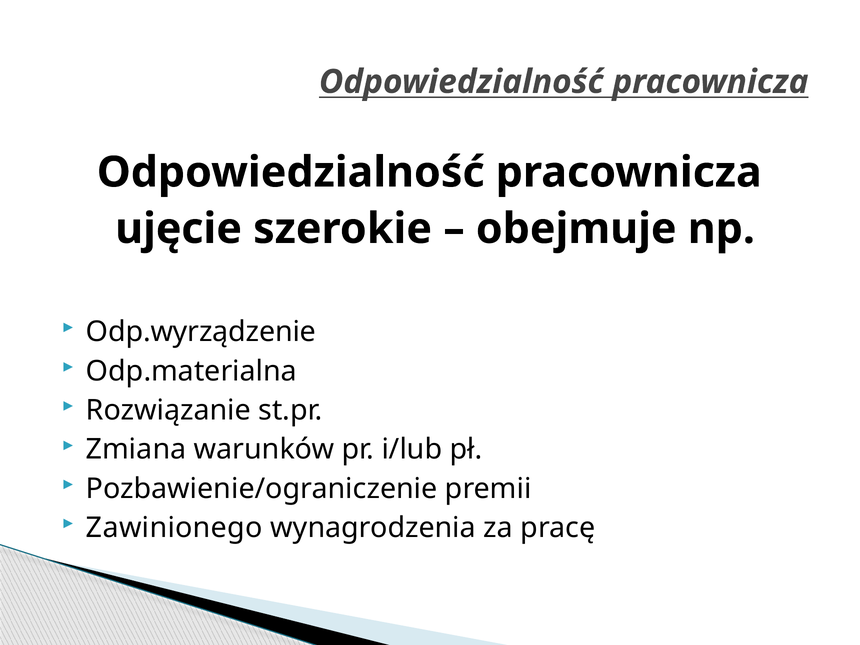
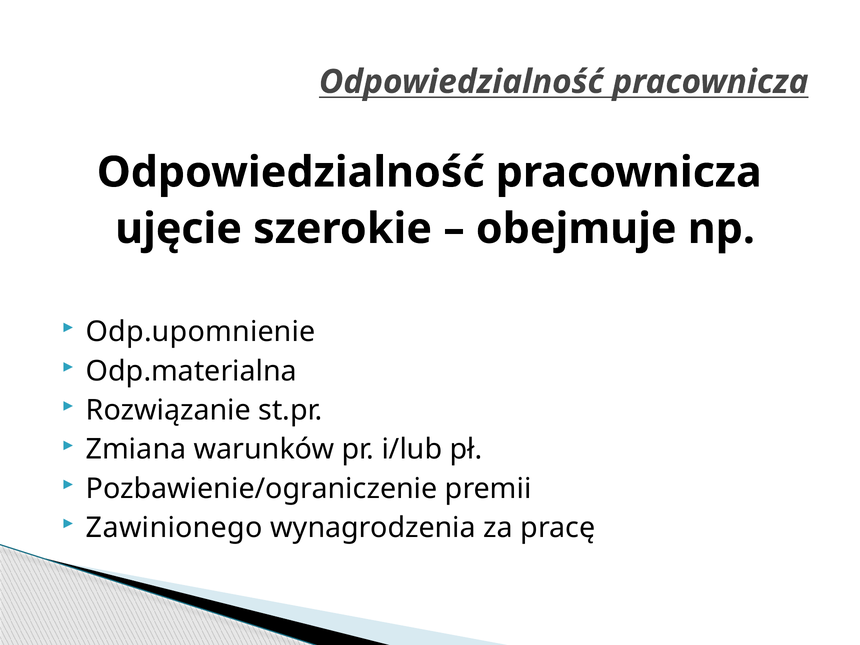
Odp.wyrządzenie: Odp.wyrządzenie -> Odp.upomnienie (201, 332)
